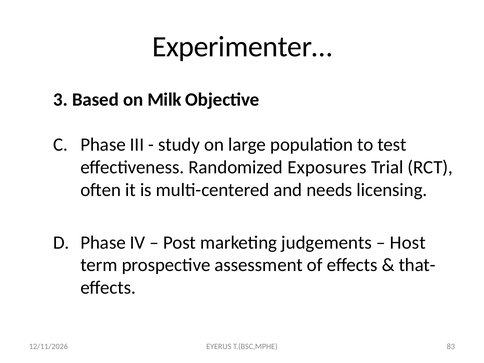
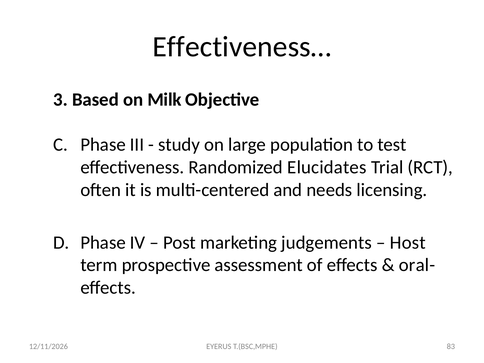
Experimenter…: Experimenter… -> Effectiveness… (242, 47)
Exposures: Exposures -> Elucidates (327, 167)
that-: that- -> oral- (417, 265)
